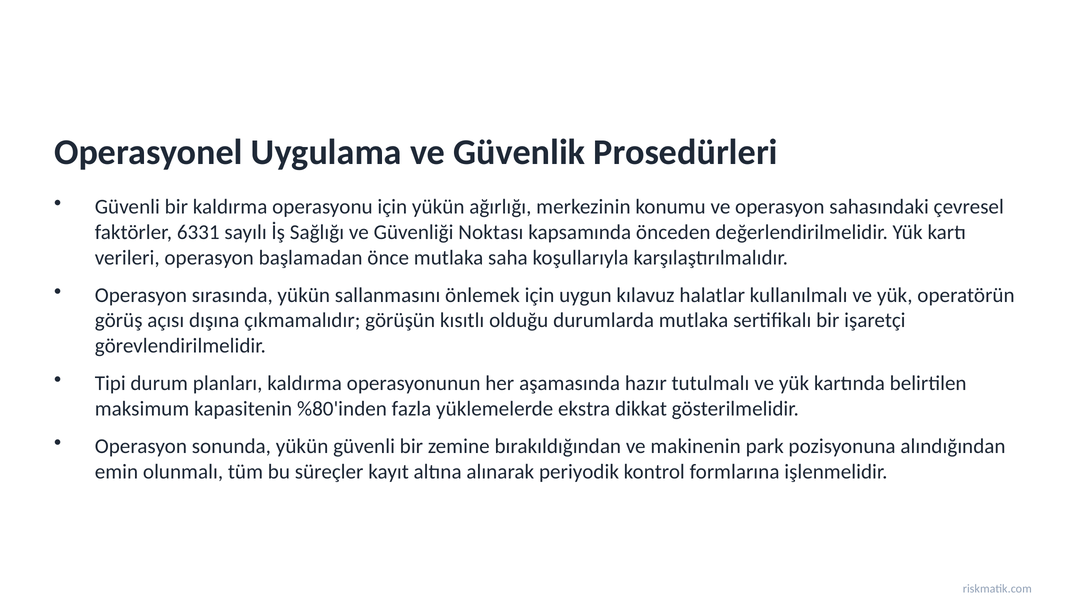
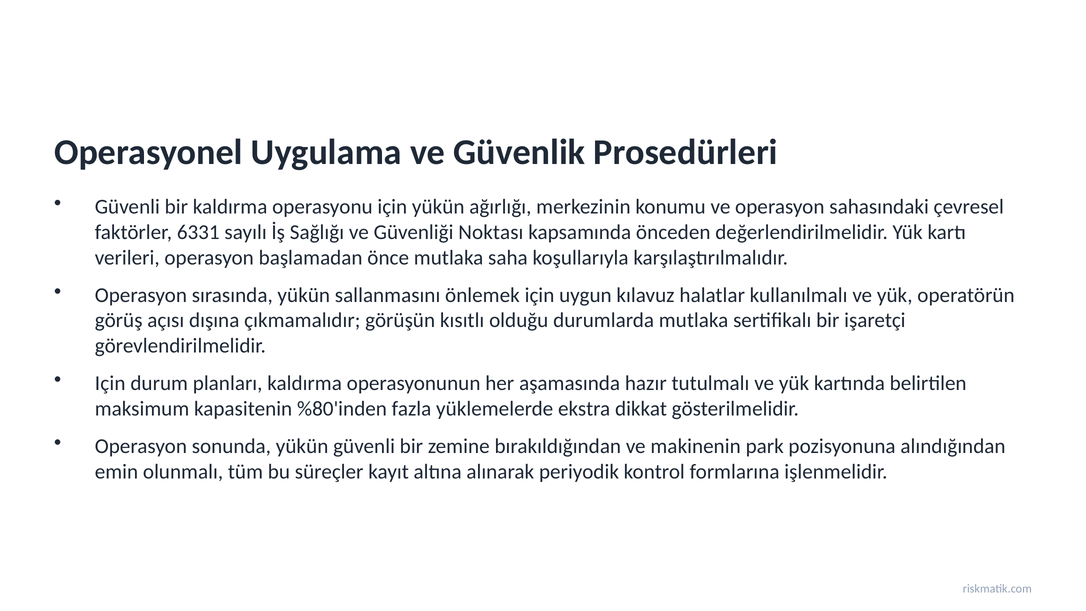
Tipi: Tipi -> Için (110, 383)
